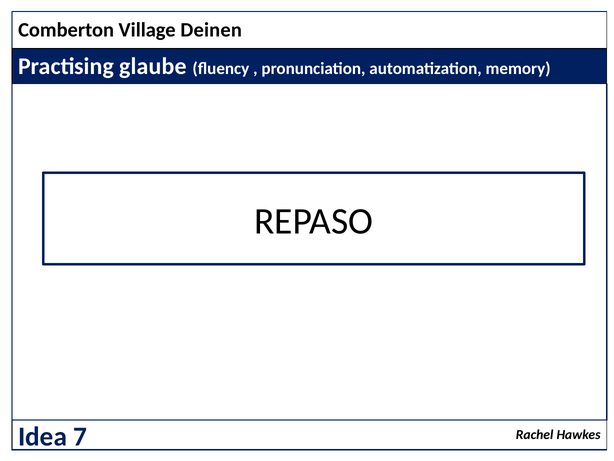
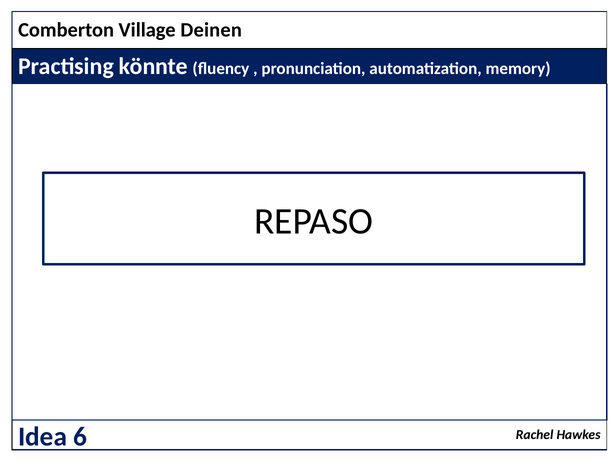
glaube: glaube -> könnte (153, 66)
7: 7 -> 6 (80, 436)
